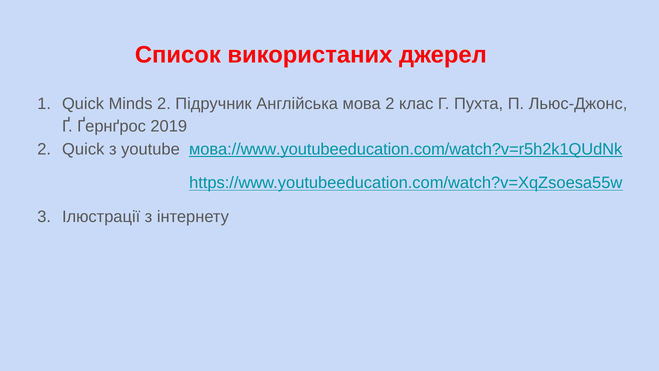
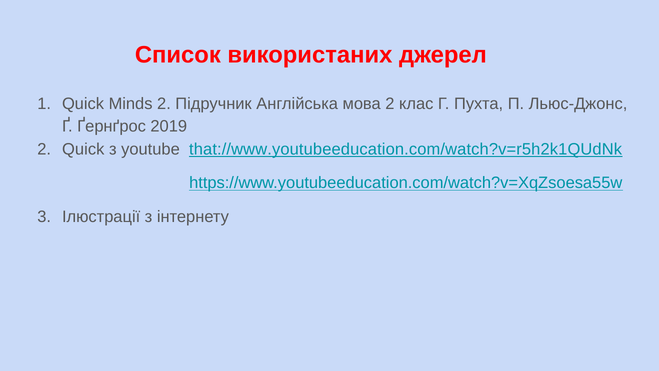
мова://www.youtubeeducation.com/watch?v=r5h2k1QUdNk: мова://www.youtubeeducation.com/watch?v=r5h2k1QUdNk -> that://www.youtubeeducation.com/watch?v=r5h2k1QUdNk (406, 149)
